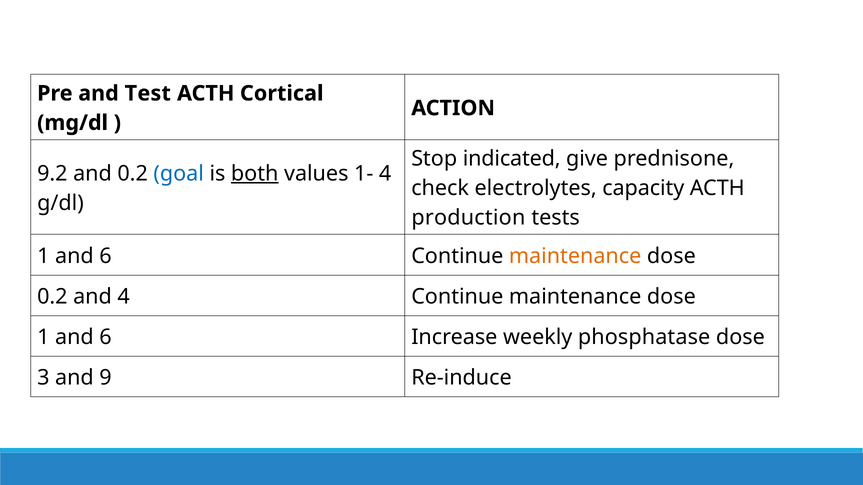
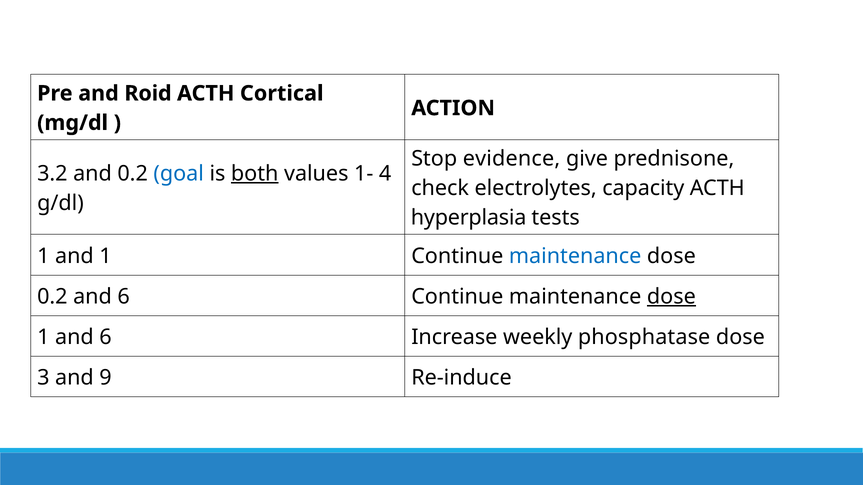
Test: Test -> Roid (148, 93)
indicated: indicated -> evidence (512, 159)
9.2: 9.2 -> 3.2 (52, 174)
production: production -> hyperplasia (469, 218)
6: 6 -> 1 (106, 256)
maintenance colour: orange -> blue (575, 256)
0.2 and 4: 4 -> 6 (124, 297)
dose underline: none -> present (671, 297)
